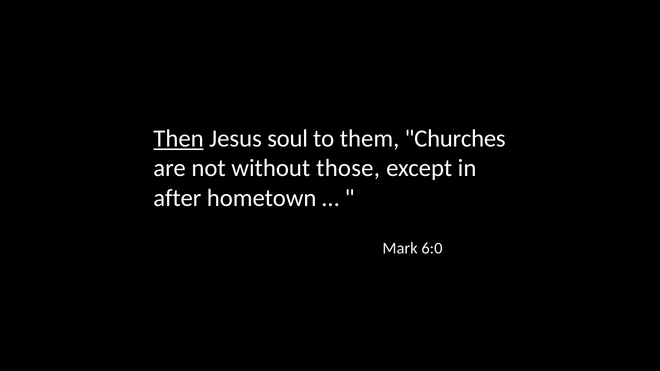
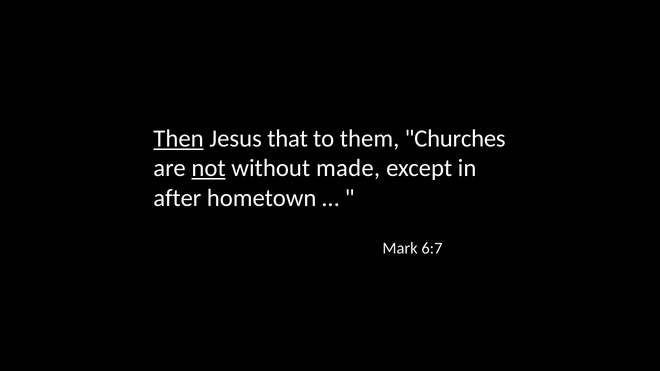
soul: soul -> that (288, 139)
not underline: none -> present (209, 168)
those: those -> made (348, 168)
6:0: 6:0 -> 6:7 (432, 249)
